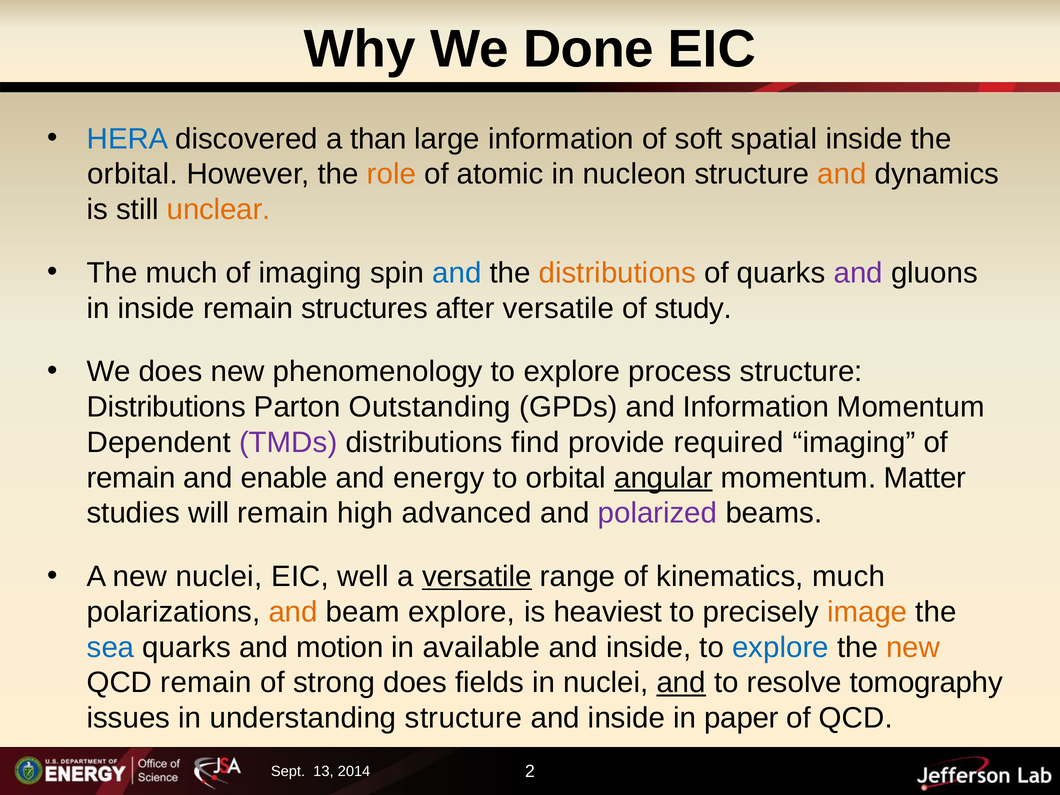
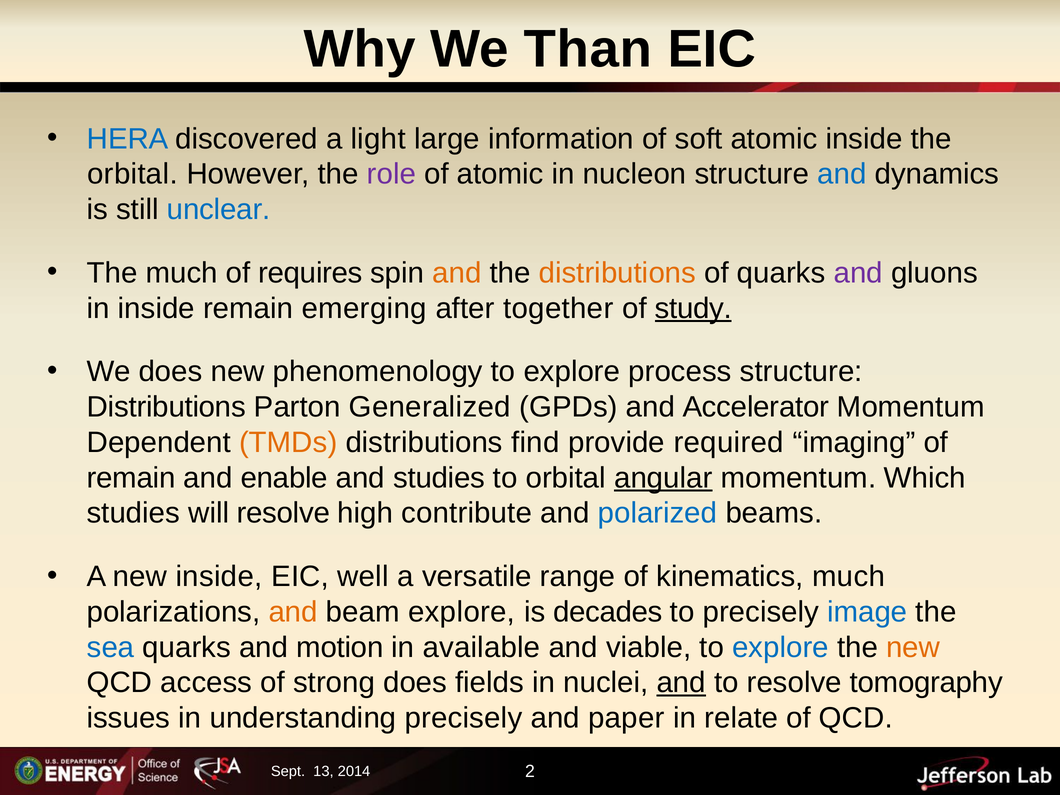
Done: Done -> Than (588, 49)
than: than -> light (378, 139)
soft spatial: spatial -> atomic (774, 139)
role colour: orange -> purple (391, 174)
and colour: orange -> blue (842, 174)
unclear colour: orange -> blue (219, 210)
of imaging: imaging -> requires (310, 273)
and colour: blue -> orange (457, 273)
structures: structures -> emerging (364, 308)
after versatile: versatile -> together (558, 308)
study underline: none -> present (693, 308)
Outstanding: Outstanding -> Generalized (430, 407)
and Information: Information -> Accelerator (756, 407)
TMDs colour: purple -> orange (288, 442)
and energy: energy -> studies (439, 478)
Matter: Matter -> Which (925, 478)
will remain: remain -> resolve (283, 513)
advanced: advanced -> contribute (467, 513)
polarized colour: purple -> blue (658, 513)
new nuclei: nuclei -> inside (219, 577)
versatile underline: present -> none (477, 577)
heaviest: heaviest -> decades (608, 612)
image colour: orange -> blue (867, 612)
inside: inside -> viable (649, 647)
QCD remain: remain -> access (206, 683)
understanding structure: structure -> precisely (464, 718)
inside: inside -> paper (626, 718)
paper: paper -> relate (741, 718)
